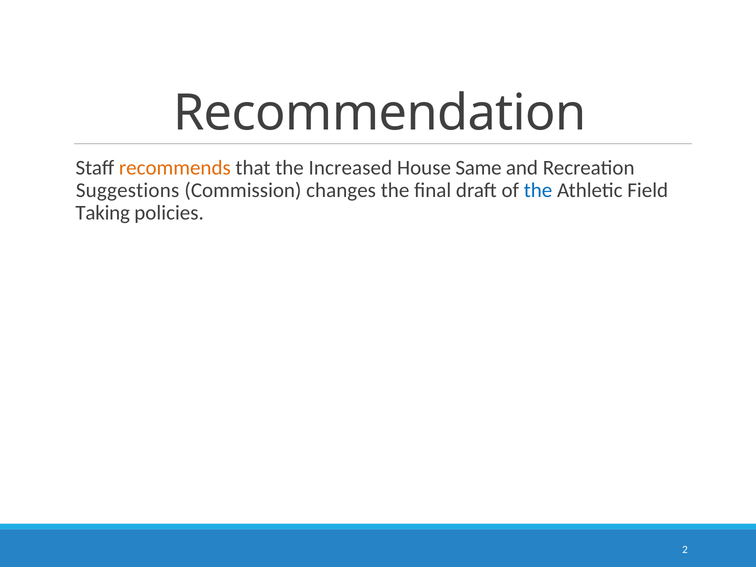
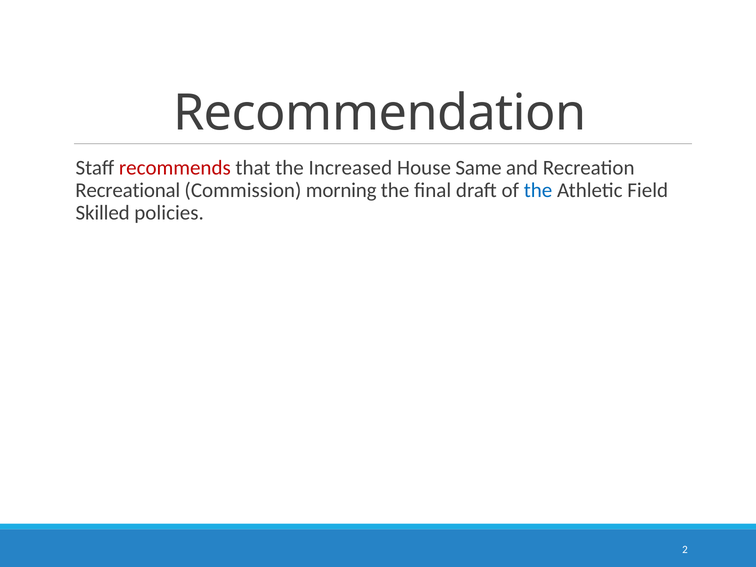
recommends colour: orange -> red (175, 168)
Suggestions: Suggestions -> Recreational (128, 190)
changes: changes -> morning (341, 190)
Taking: Taking -> Skilled (103, 213)
